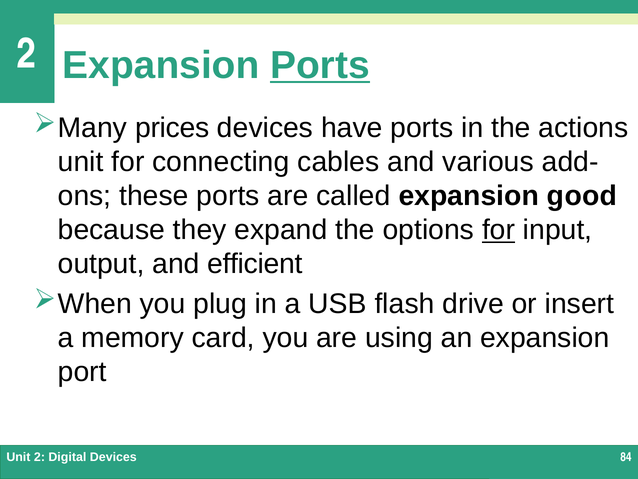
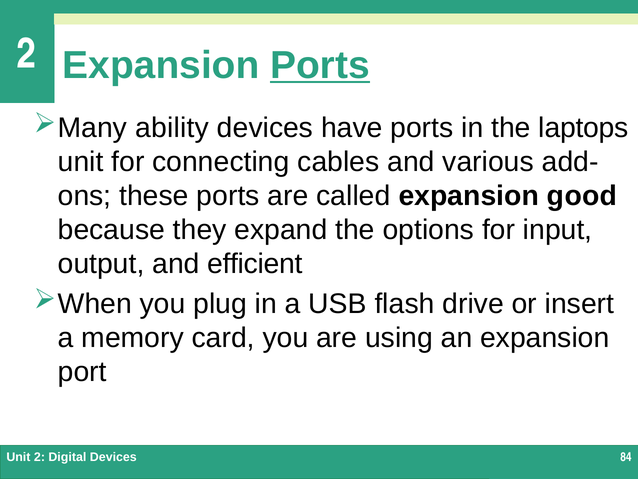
prices: prices -> ability (172, 128)
actions: actions -> laptops (584, 128)
for underline: present -> none (499, 230)
